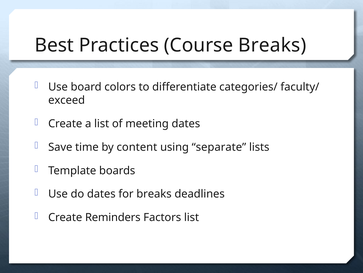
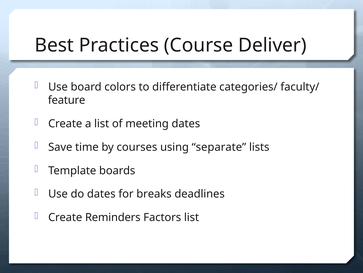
Course Breaks: Breaks -> Deliver (272, 45)
exceed: exceed -> feature (67, 100)
content: content -> courses (137, 147)
